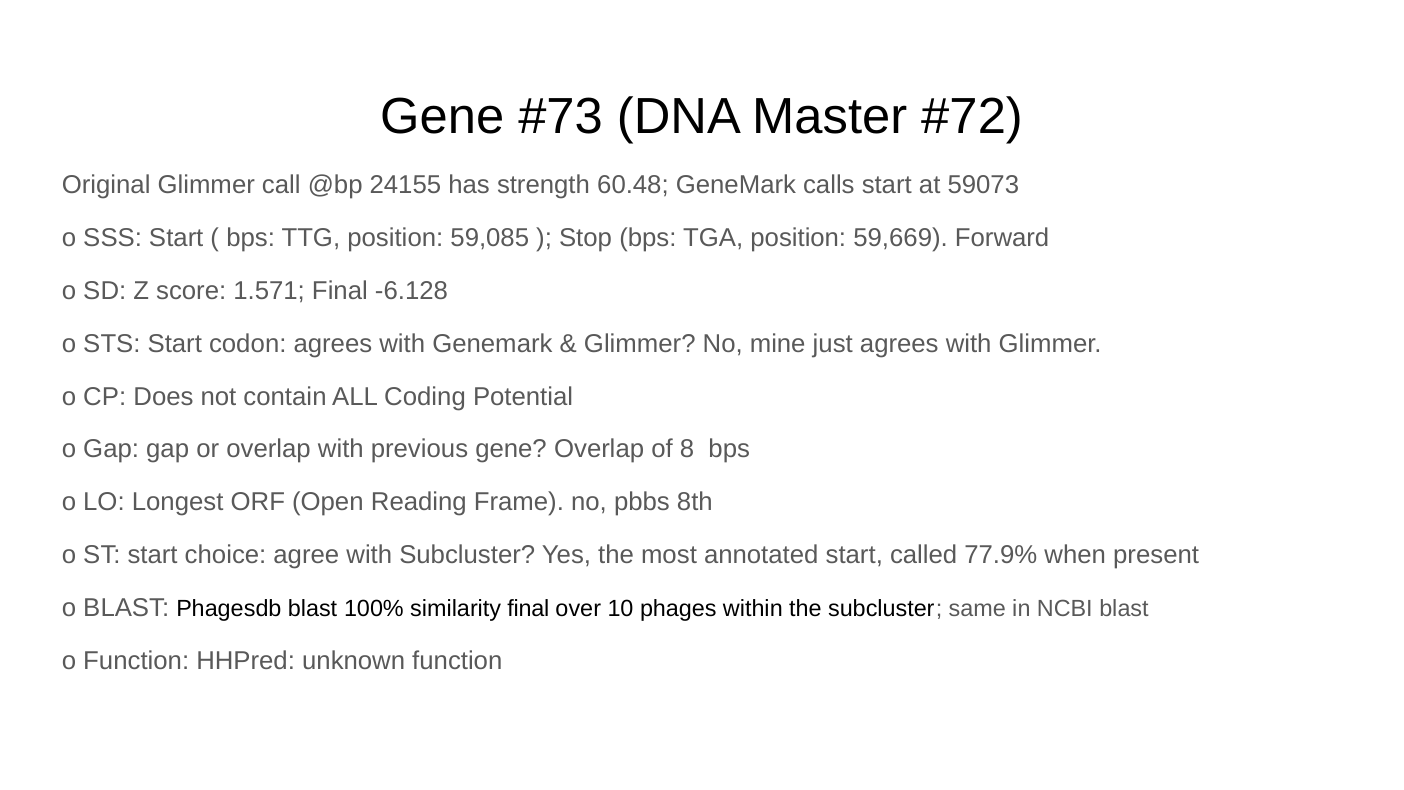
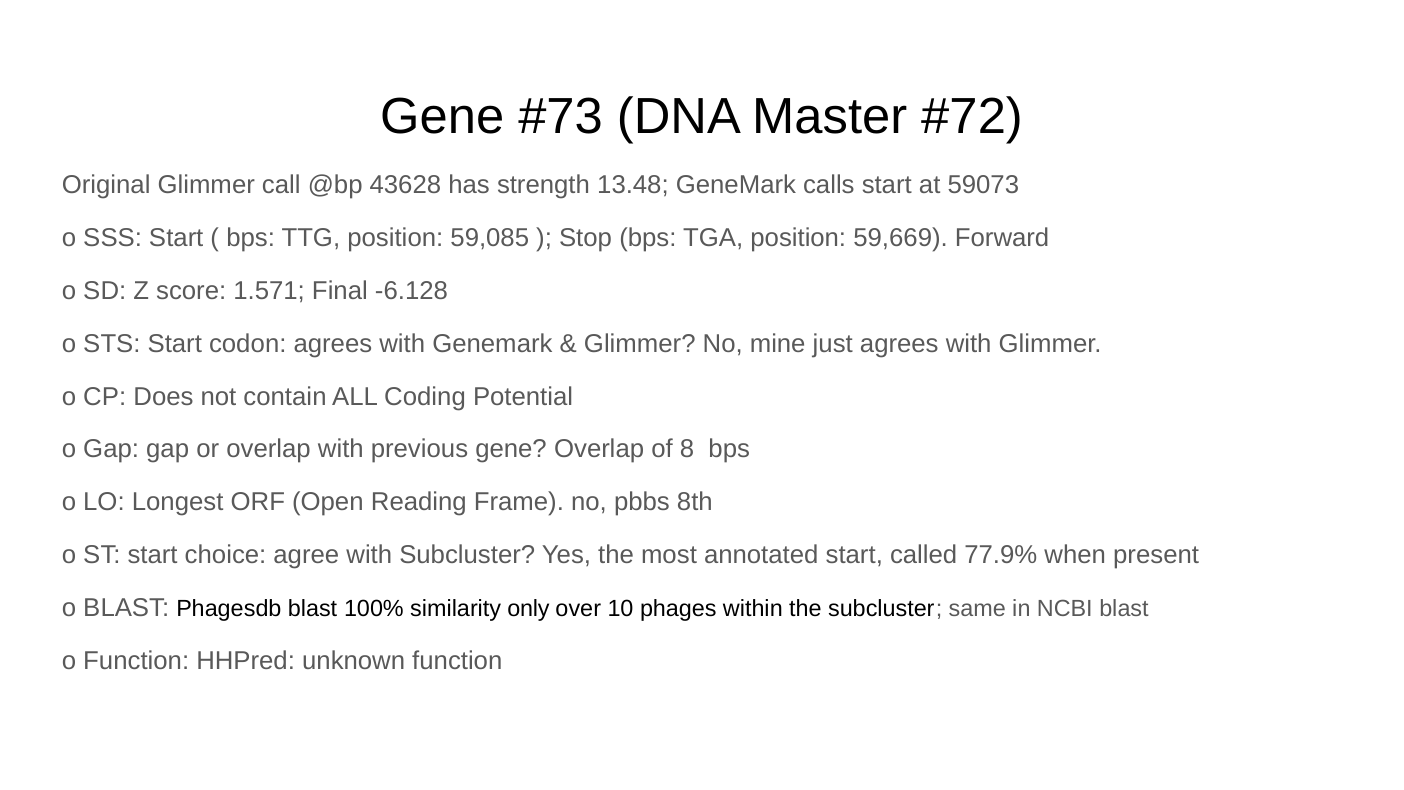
24155: 24155 -> 43628 (405, 185)
60.48: 60.48 -> 13.48 (633, 185)
similarity final: final -> only (528, 608)
